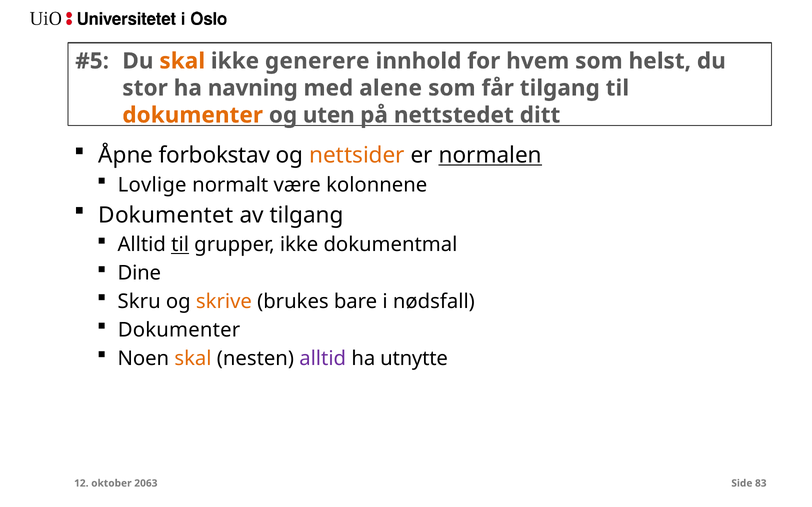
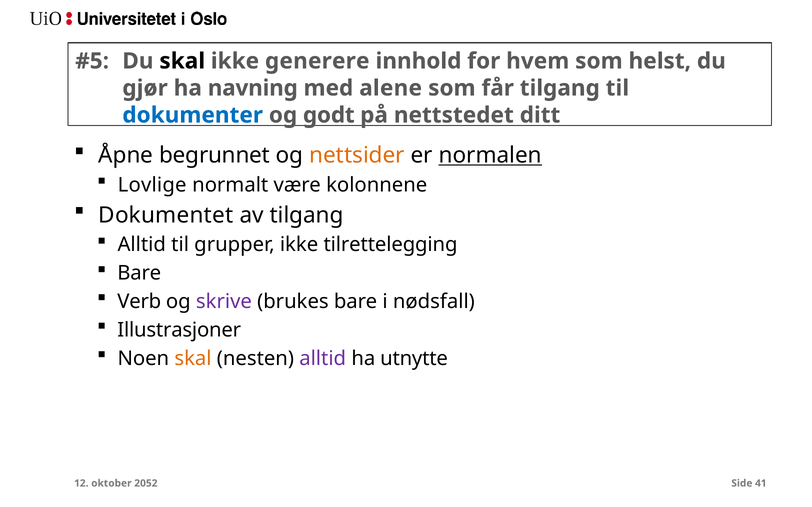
skal colour: orange -> black (182, 61)
stor: stor -> gjør (145, 88)
dokumenter colour: orange -> blue (193, 115)
uten: uten -> godt (329, 115)
forbokstav: forbokstav -> begrunnet (215, 155)
til underline: present -> none (180, 245)
dokumentmal: dokumentmal -> tilrettelegging (391, 245)
Dine: Dine -> Bare (139, 273)
Skru: Skru -> Verb (139, 302)
skrive colour: orange -> purple (224, 302)
Dokumenter: Dokumenter -> Illustrasjoner (179, 330)
2063: 2063 -> 2052 (146, 484)
83: 83 -> 41 (761, 484)
